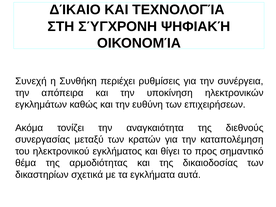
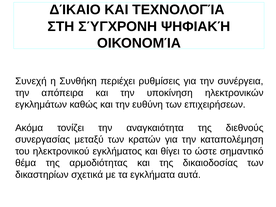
προς: προς -> ώστε (206, 151)
